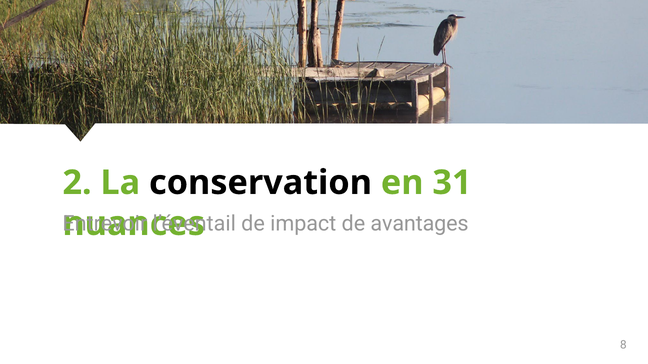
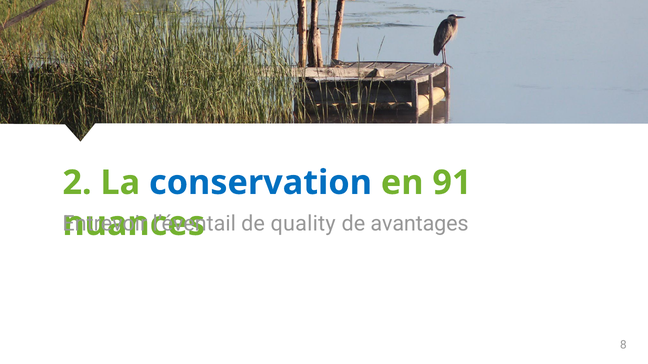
conservation colour: black -> blue (260, 183)
31: 31 -> 91 (452, 183)
impact: impact -> quality (303, 224)
